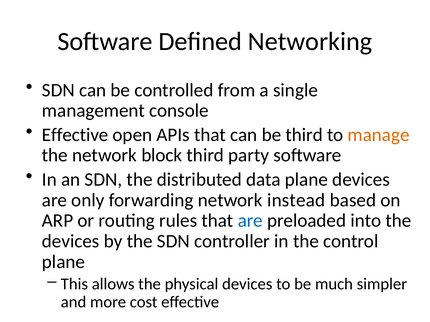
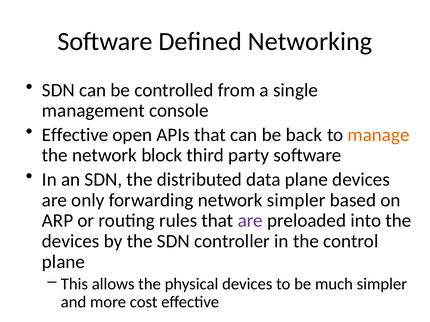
be third: third -> back (304, 135)
network instead: instead -> simpler (296, 200)
are colour: blue -> purple (250, 221)
